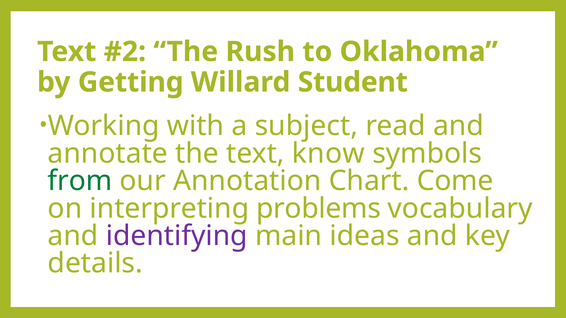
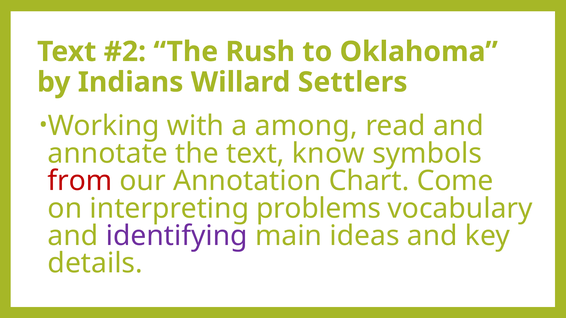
Getting: Getting -> Indians (131, 82)
Student: Student -> Settlers (353, 82)
subject: subject -> among (306, 126)
from colour: green -> red (80, 181)
